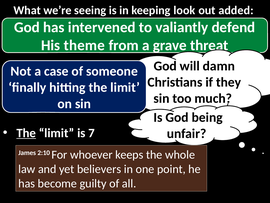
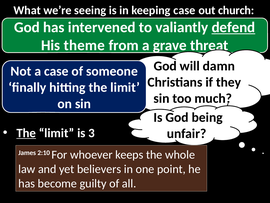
keeping look: look -> case (184, 10)
added: added -> church (236, 10)
defend underline: none -> present (233, 27)
7: 7 -> 3 (91, 133)
